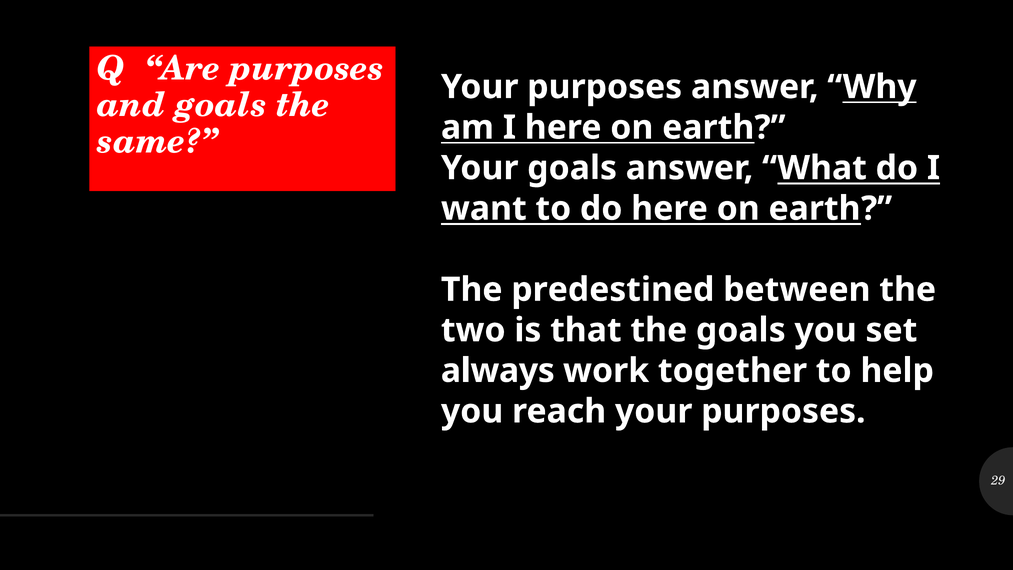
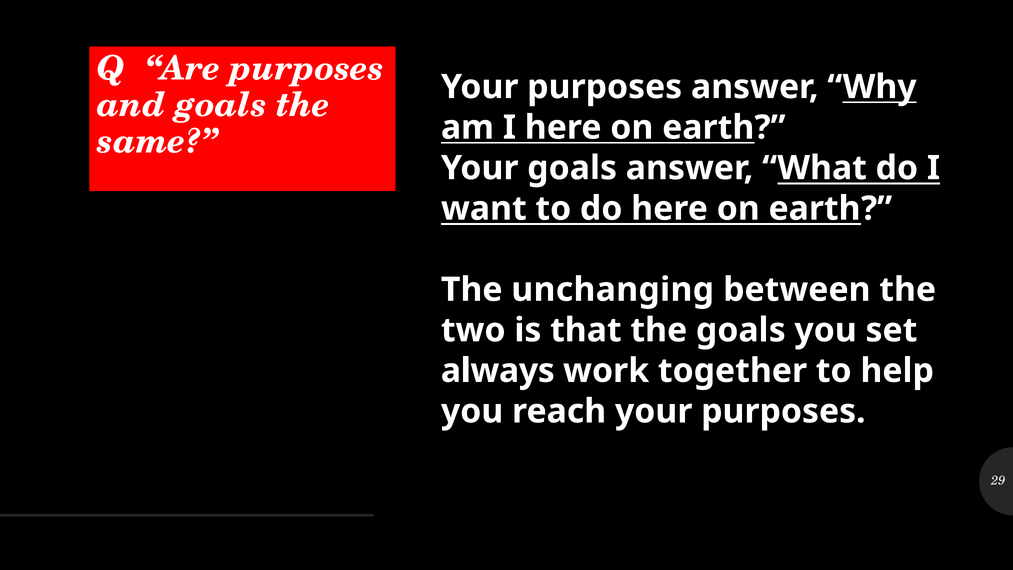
predestined: predestined -> unchanging (613, 290)
